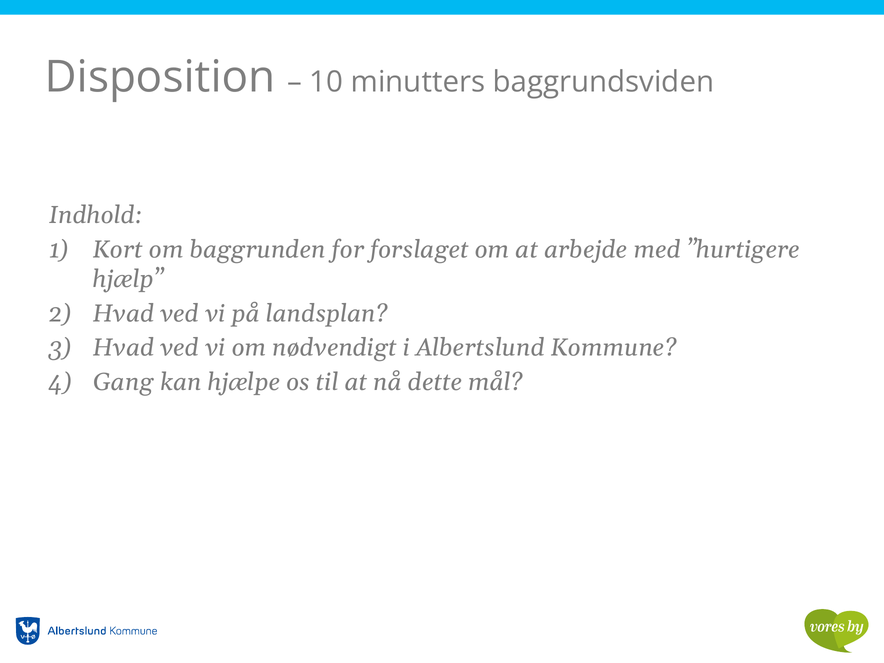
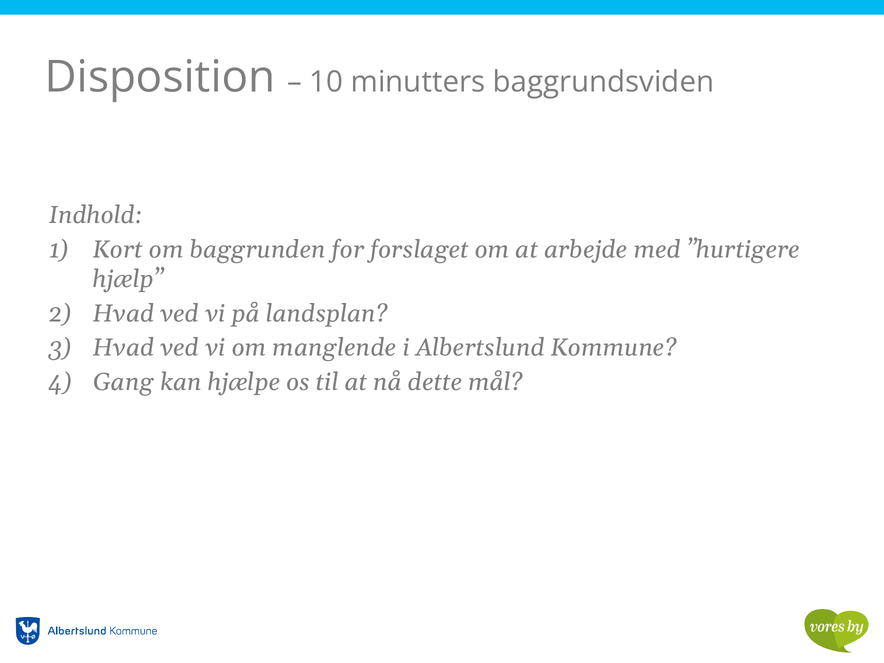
nødvendigt: nødvendigt -> manglende (334, 348)
